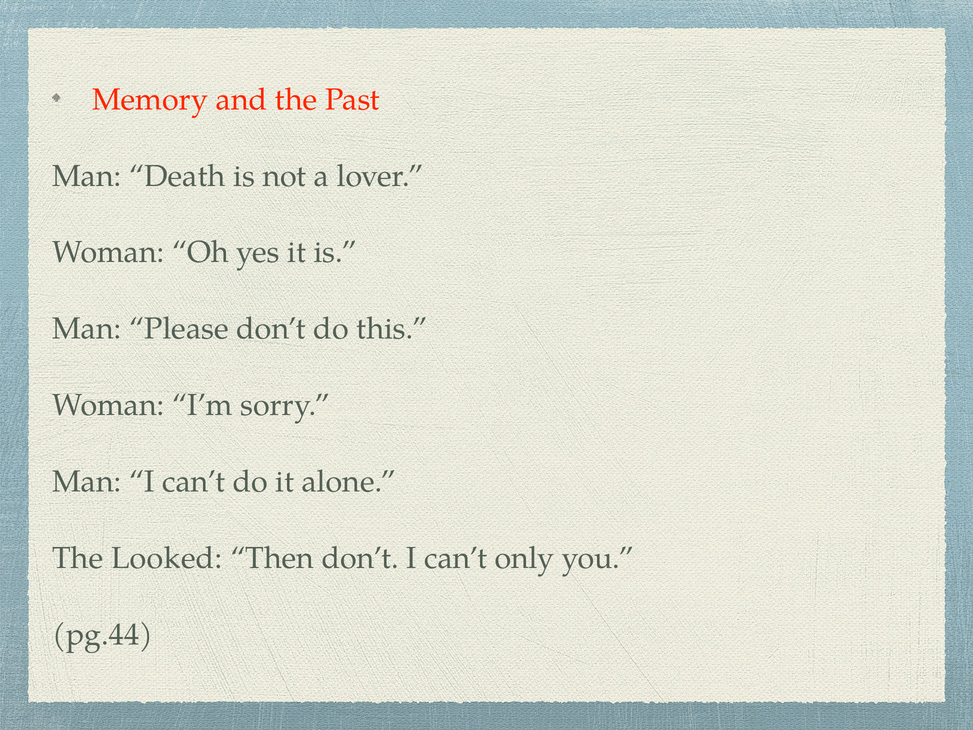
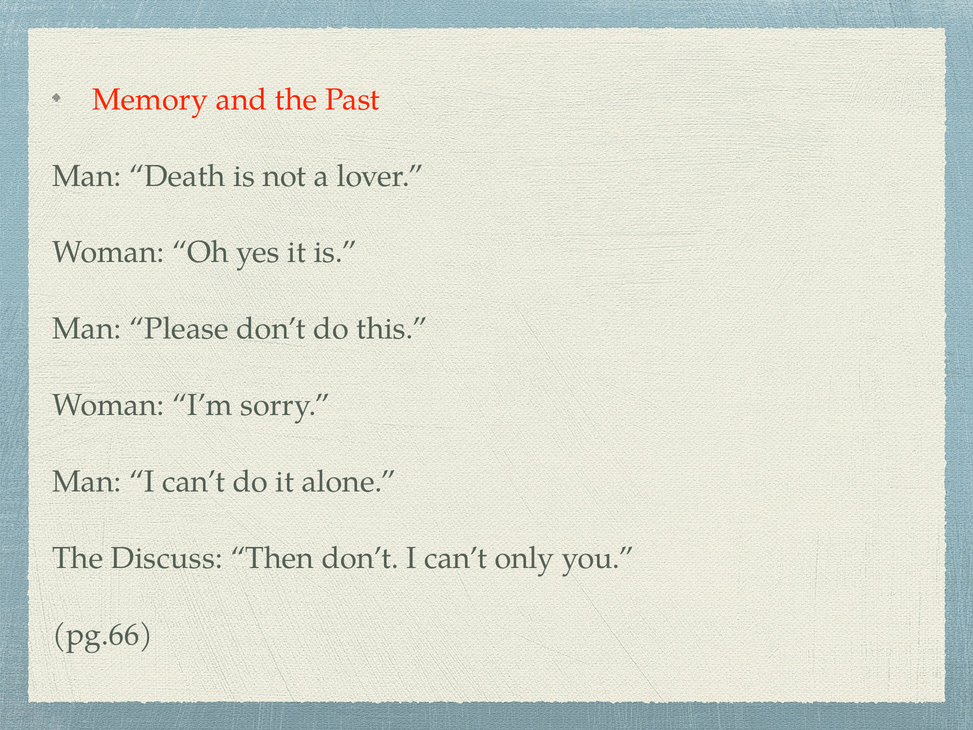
Looked: Looked -> Discuss (167, 558)
pg.44: pg.44 -> pg.66 (103, 634)
